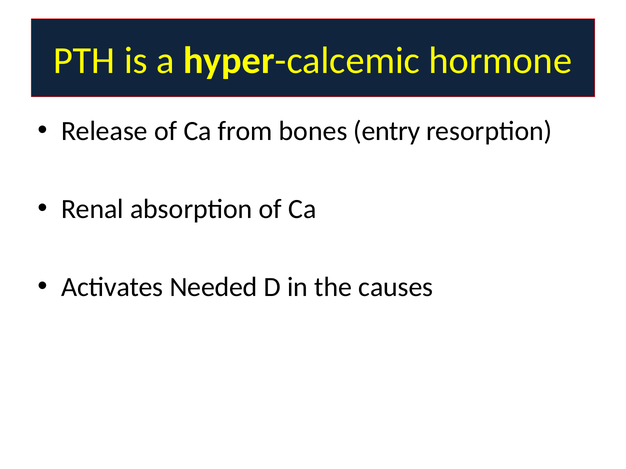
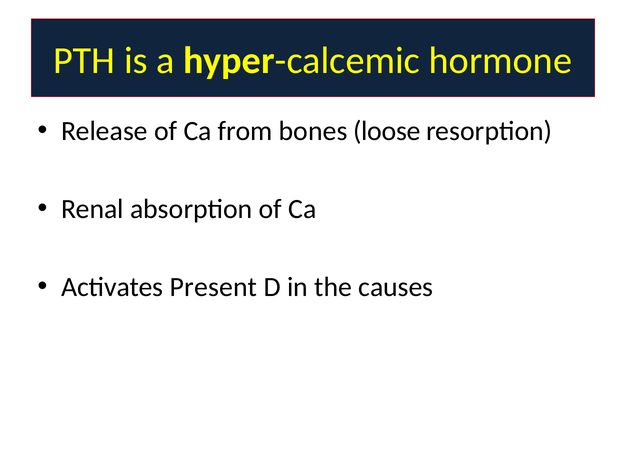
entry: entry -> loose (387, 131)
Needed: Needed -> Present (213, 287)
